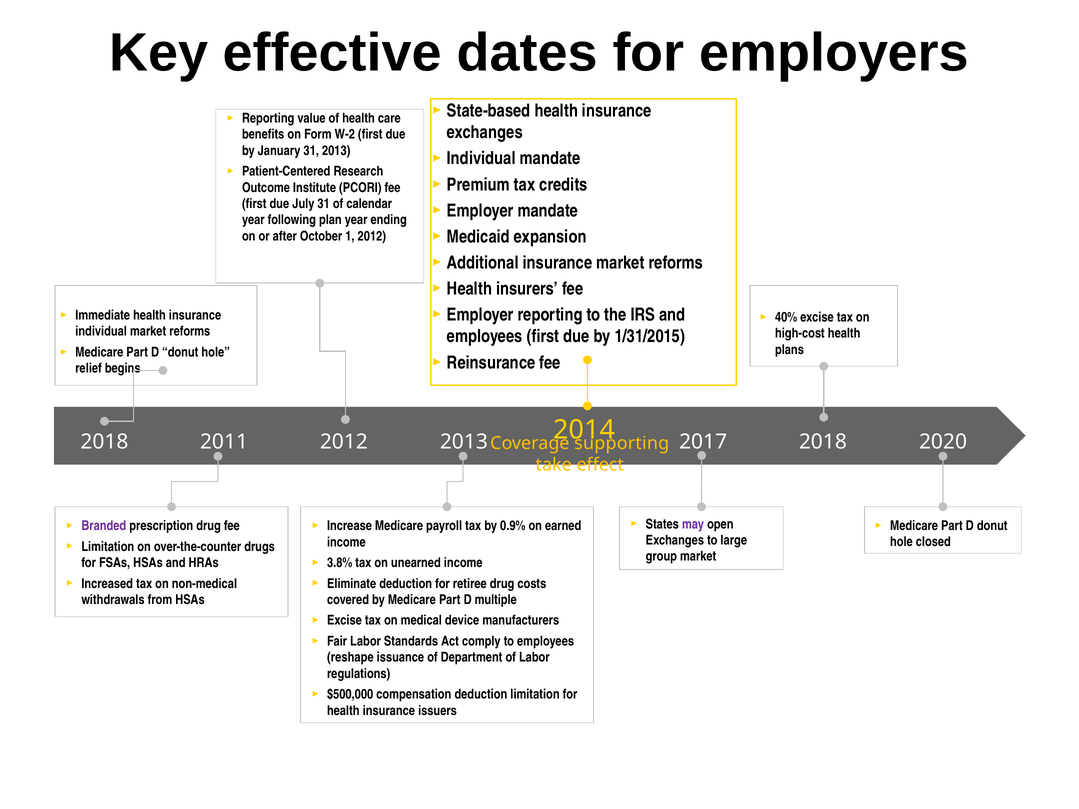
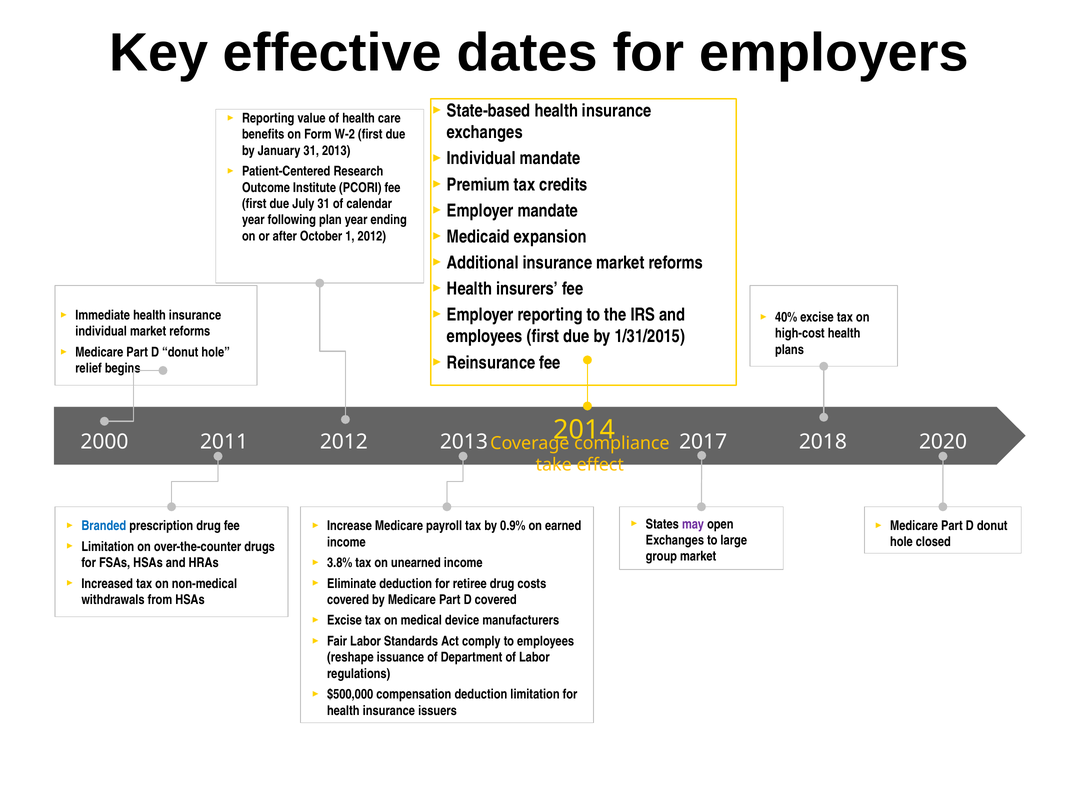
2018: 2018 -> 2000 (104, 442)
supporting: supporting -> compliance (622, 444)
Branded colour: purple -> blue (104, 526)
D multiple: multiple -> covered (496, 600)
